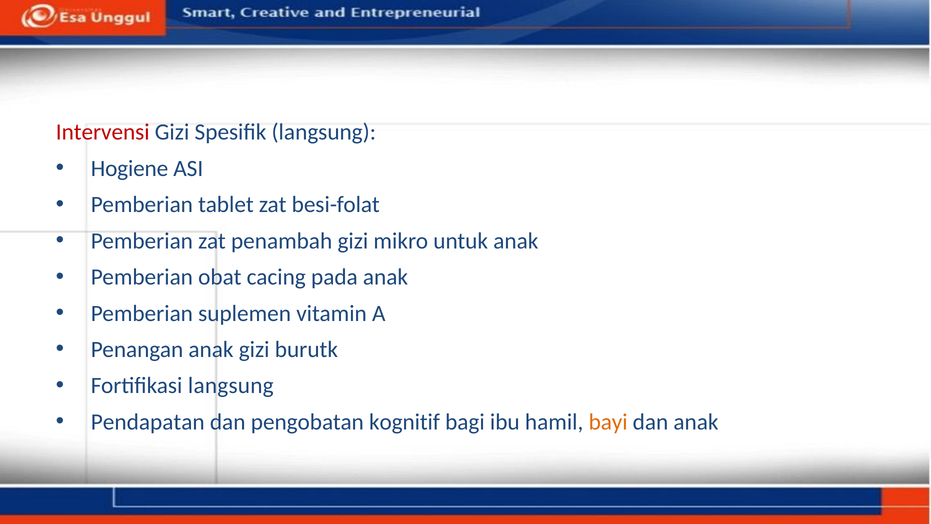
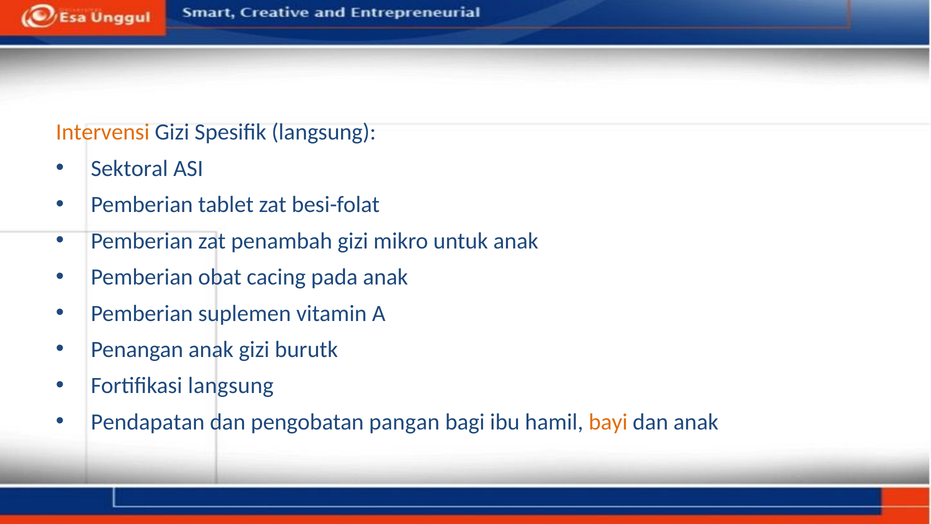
Intervensi colour: red -> orange (103, 132)
Hogiene: Hogiene -> Sektoral (129, 168)
kognitif: kognitif -> pangan (404, 422)
